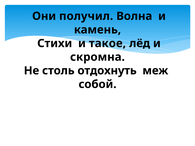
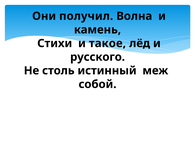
скромна: скромна -> русского (98, 57)
отдохнуть: отдохнуть -> истинный (107, 71)
